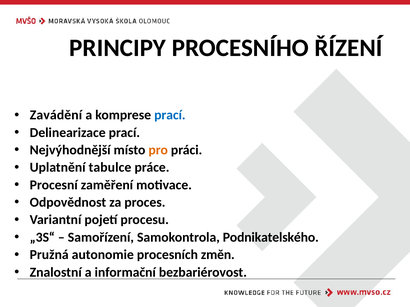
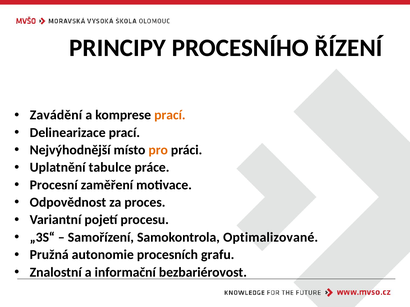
prací colour: blue -> orange (170, 115)
Podnikatelského: Podnikatelského -> Optimalizované (271, 238)
změn: změn -> grafu (218, 255)
